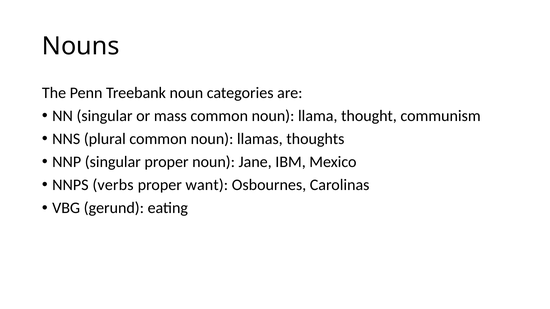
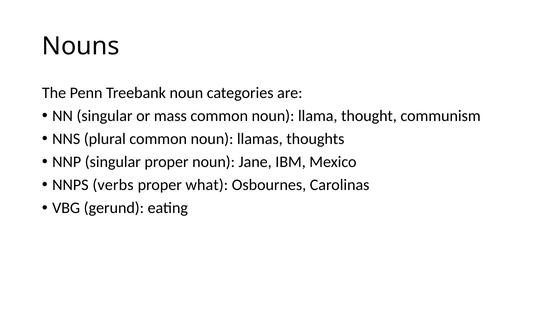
want: want -> what (207, 185)
